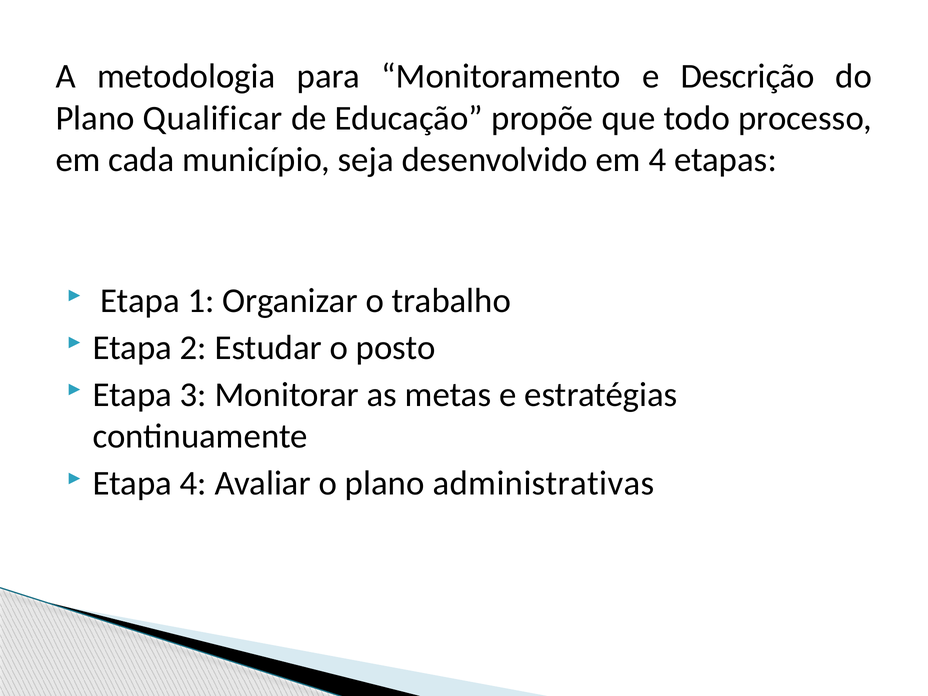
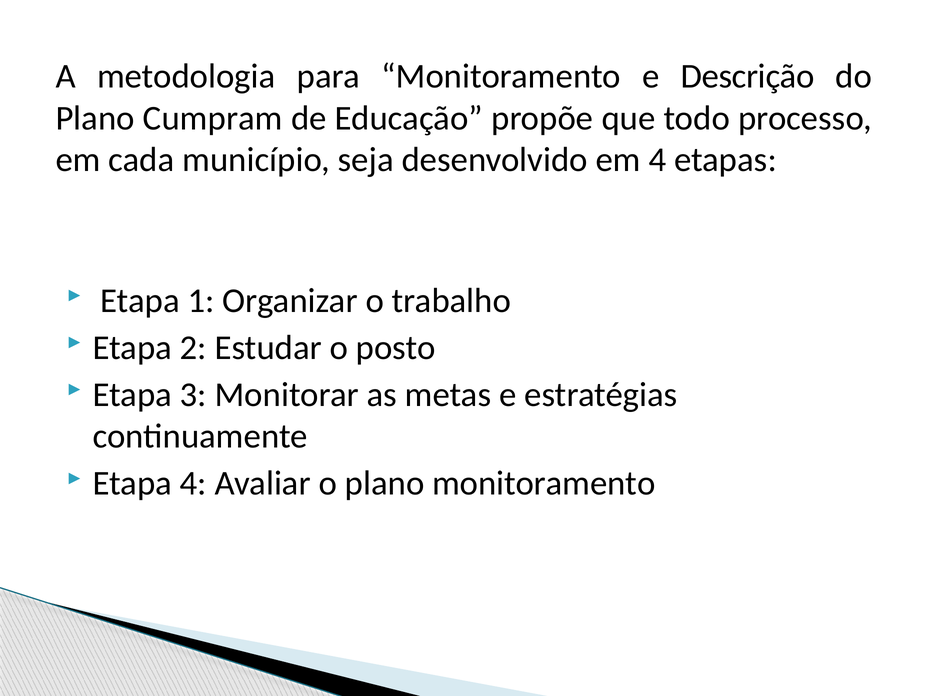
Qualificar: Qualificar -> Cumpram (213, 118)
plano administrativas: administrativas -> monitoramento (544, 483)
